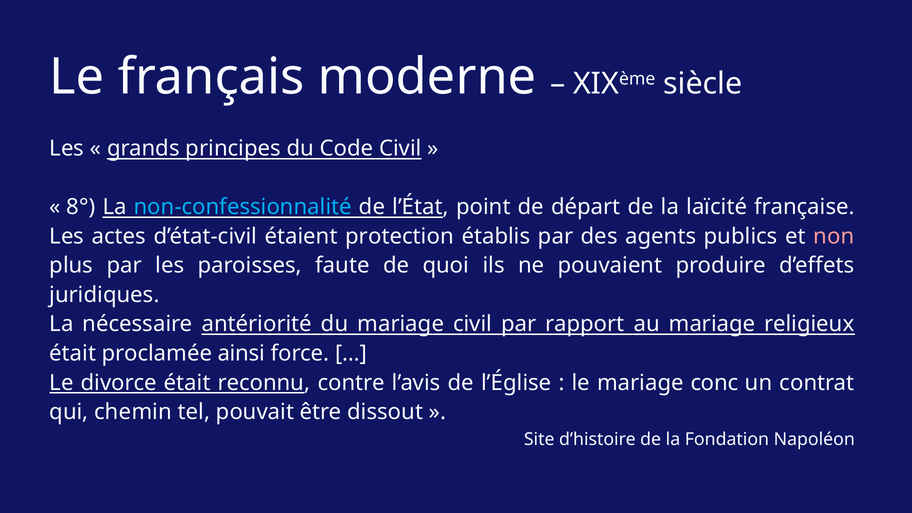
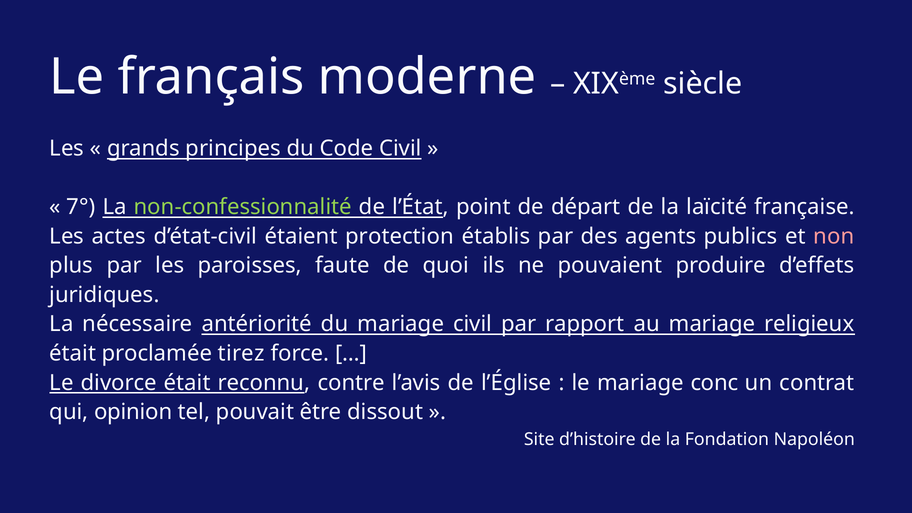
8°: 8° -> 7° (81, 207)
non-confessionnalité colour: light blue -> light green (243, 207)
ainsi: ainsi -> tirez (241, 353)
chemin: chemin -> opinion (133, 412)
